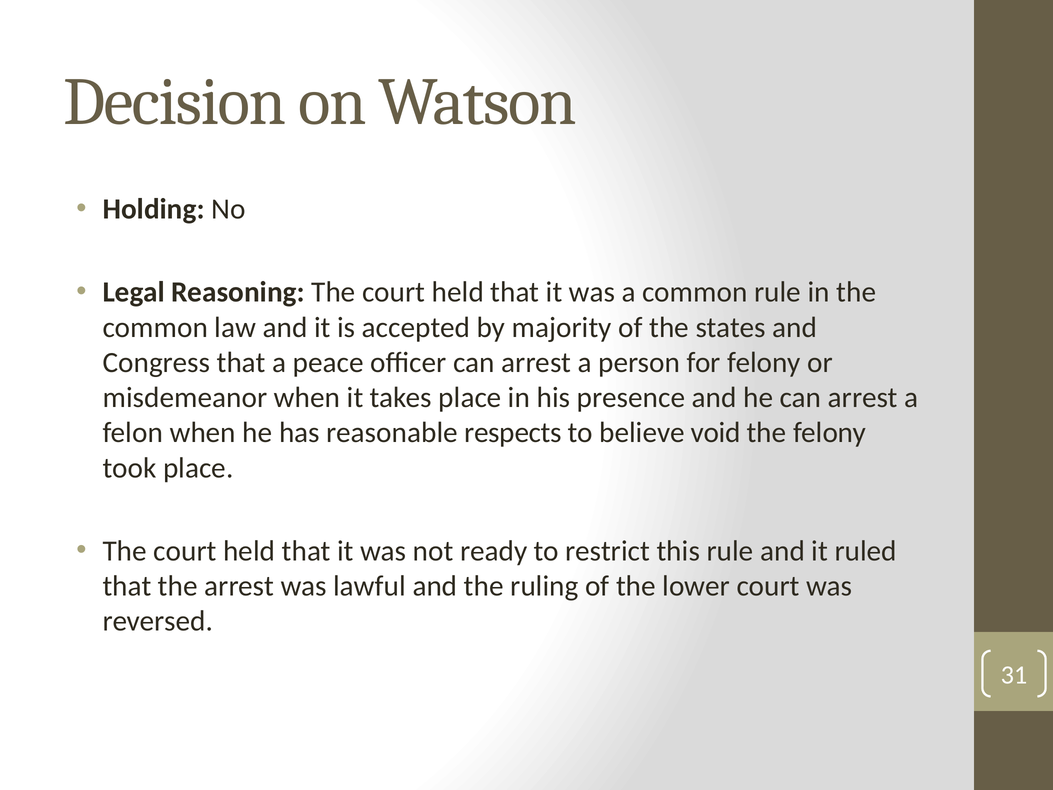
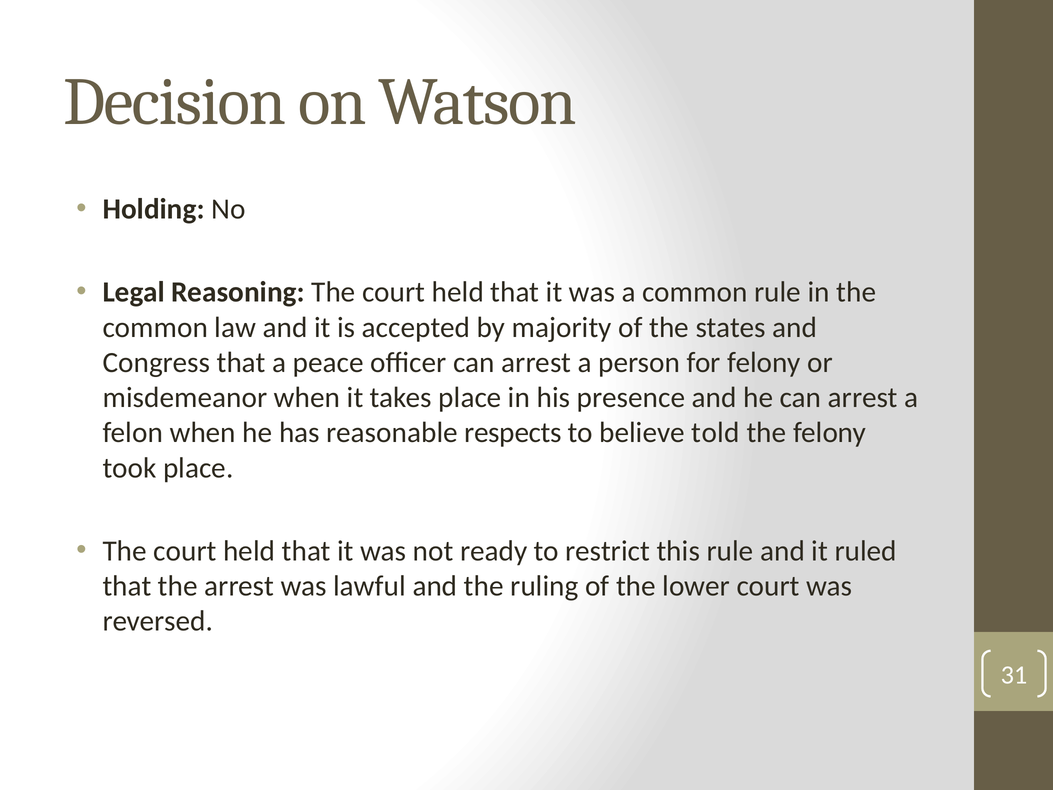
void: void -> told (716, 433)
